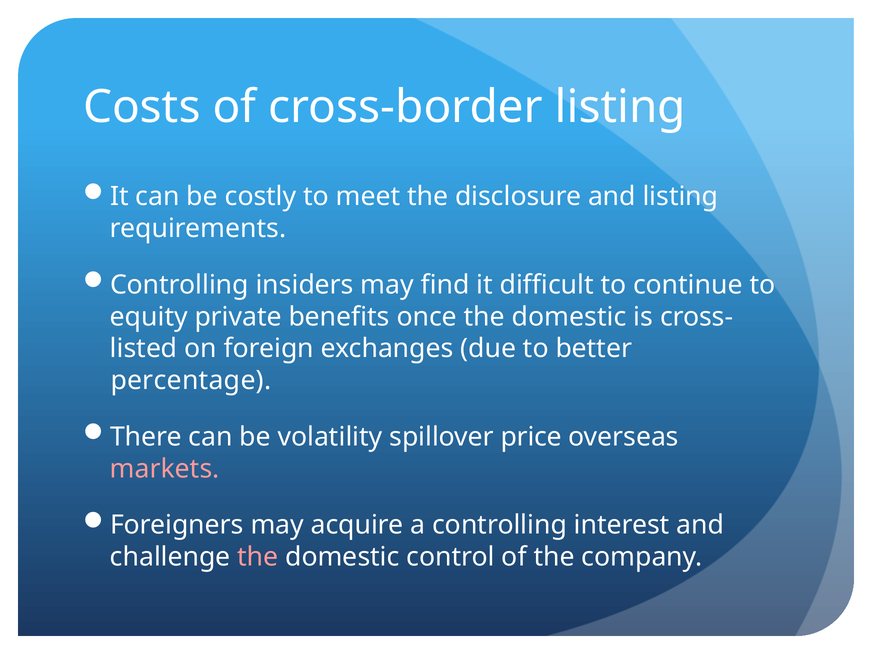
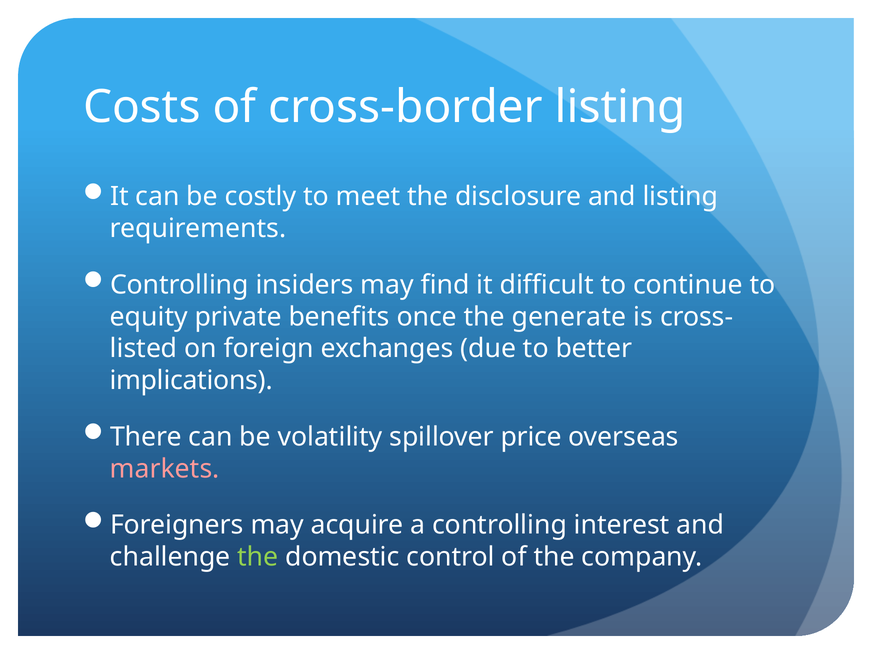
once the domestic: domestic -> generate (569, 317)
percentage: percentage -> implications (191, 381)
the colour: pink -> light green (258, 557)
